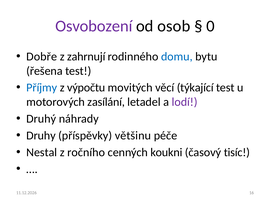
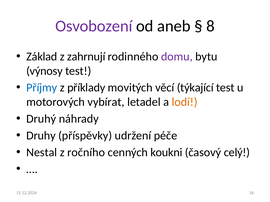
osob: osob -> aneb (174, 26)
0: 0 -> 8 (210, 26)
Dobře: Dobře -> Základ (42, 57)
domu colour: blue -> purple (177, 57)
řešena: řešena -> výnosy (45, 71)
výpočtu: výpočtu -> příklady (86, 88)
zasílání: zasílání -> vybírat (106, 102)
lodí colour: purple -> orange (185, 102)
většinu: většinu -> udržení (133, 136)
tisíc: tisíc -> celý (237, 153)
